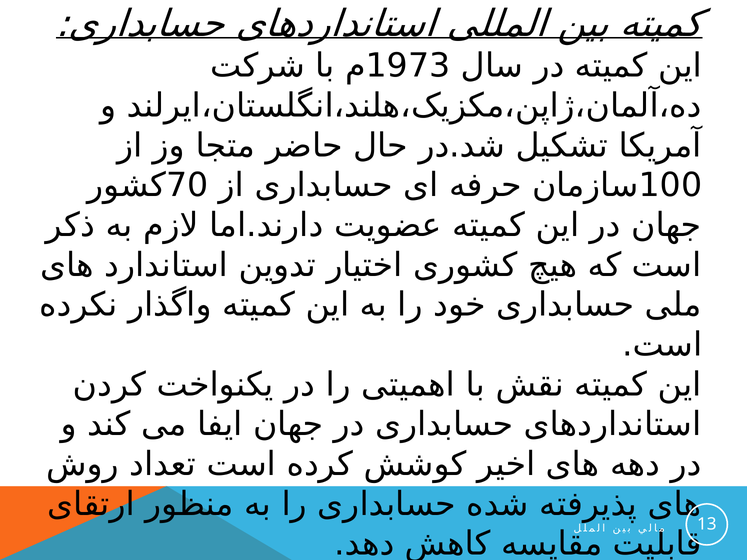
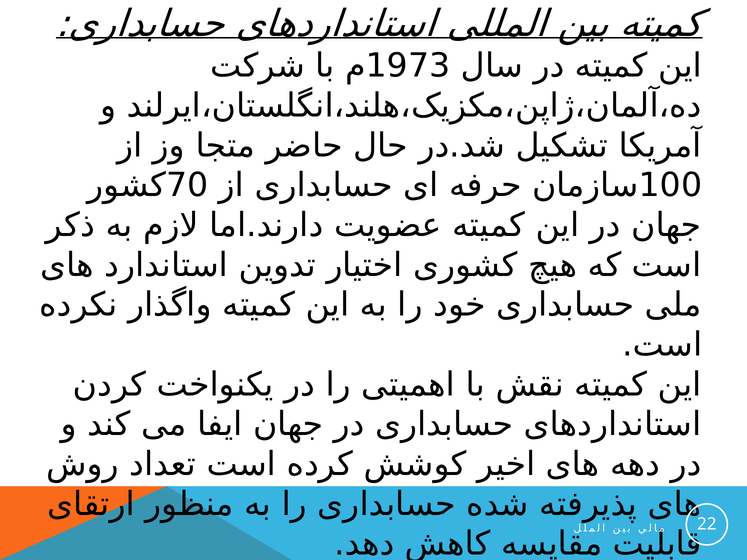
13: 13 -> 22 (707, 524)
